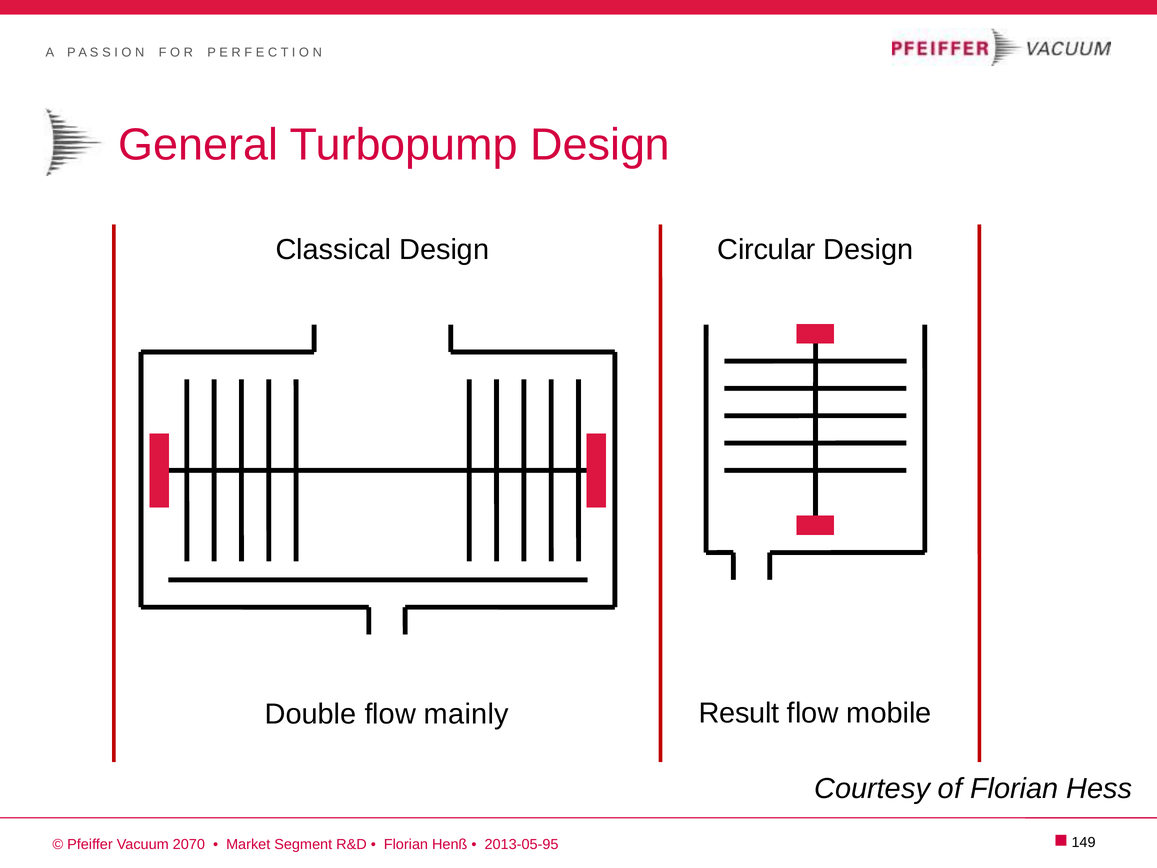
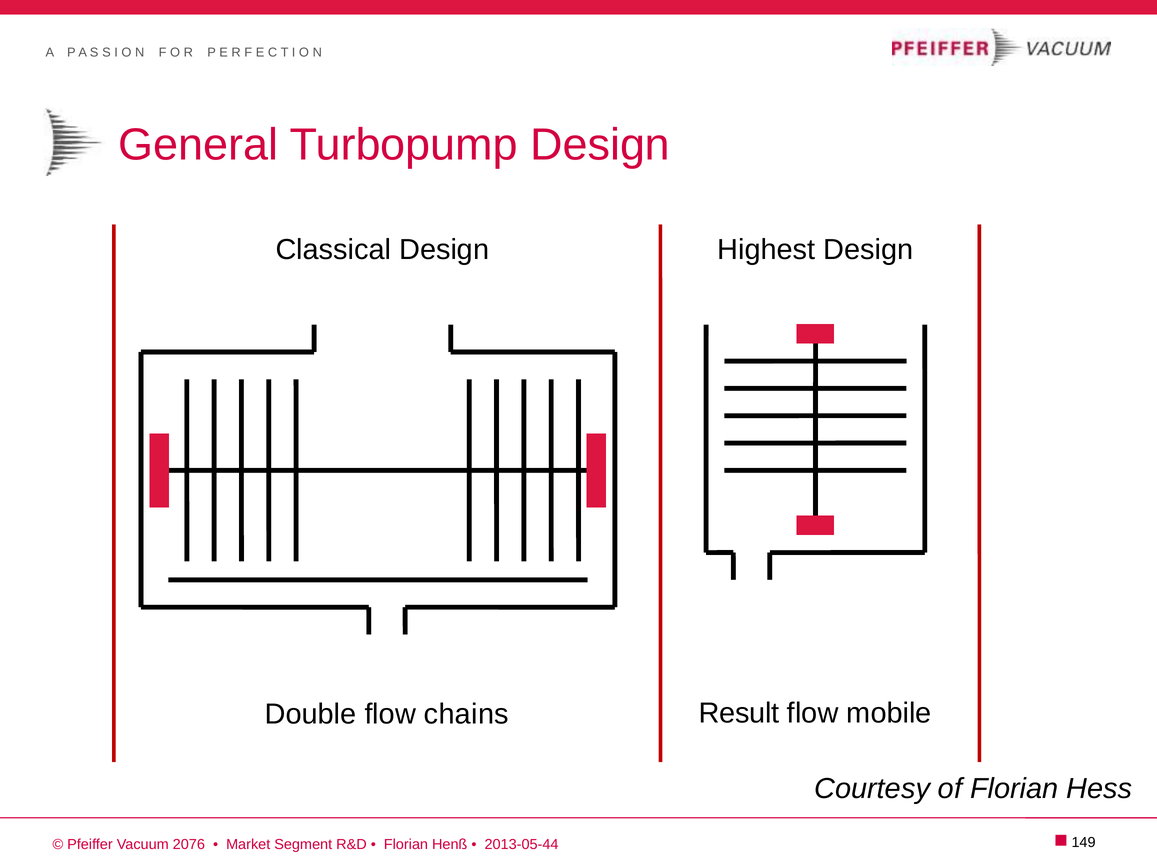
Circular: Circular -> Highest (766, 249)
mainly: mainly -> chains (466, 714)
2070: 2070 -> 2076 (189, 844)
2013-05-95: 2013-05-95 -> 2013-05-44 (522, 844)
